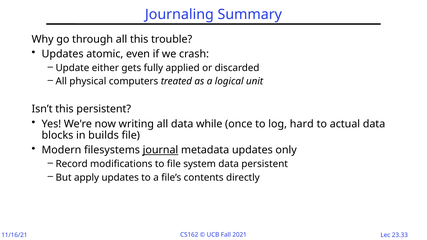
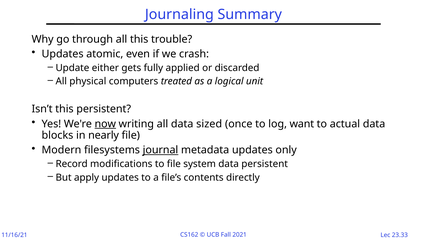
now underline: none -> present (105, 124)
while: while -> sized (209, 124)
hard: hard -> want (302, 124)
builds: builds -> nearly (104, 135)
